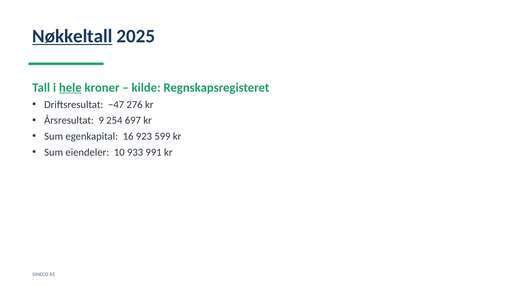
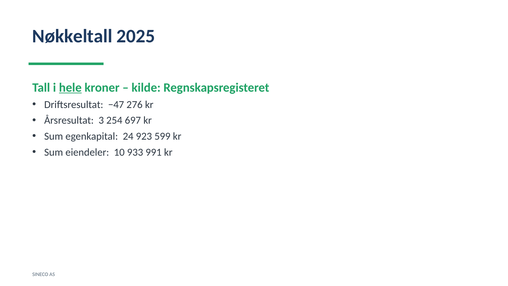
Nøkkeltall underline: present -> none (72, 36)
9: 9 -> 3 (101, 120)
16: 16 -> 24 (128, 136)
